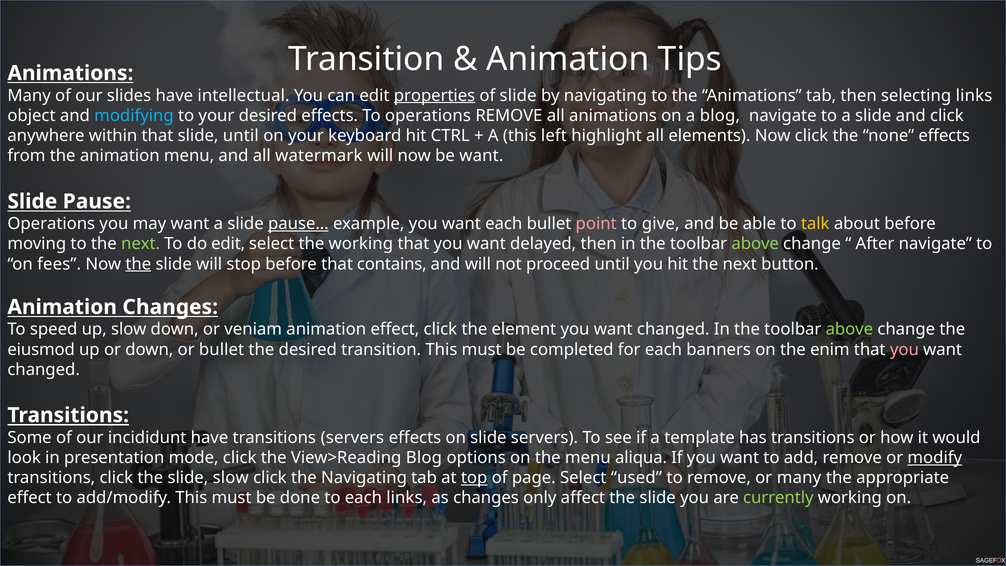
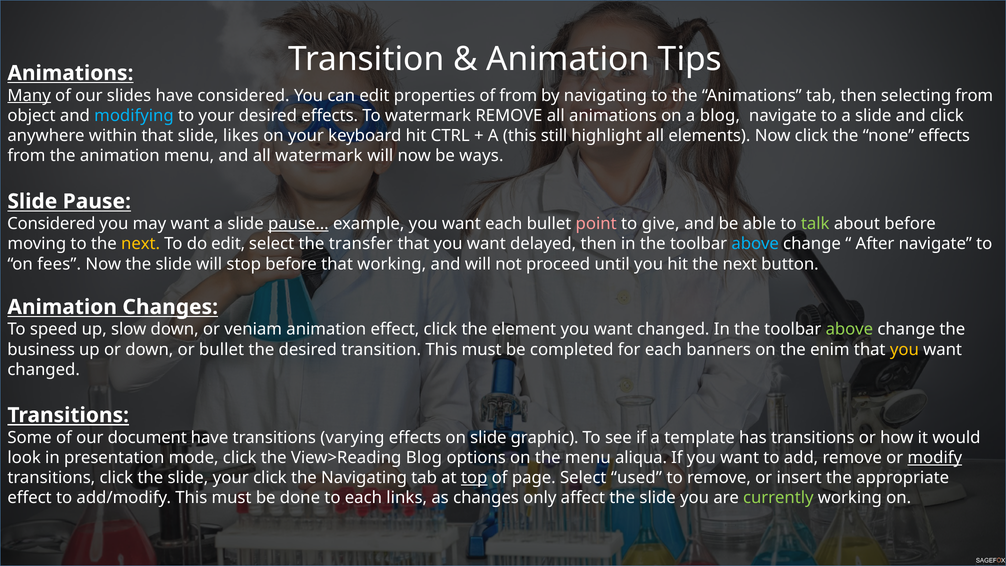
Many underline: none -> present (29, 95)
have intellectual: intellectual -> considered (244, 95)
properties underline: present -> none (434, 95)
of slide: slide -> from (518, 95)
selecting links: links -> from (974, 95)
To operations: operations -> watermark (428, 116)
slide until: until -> likes (241, 136)
left: left -> still (554, 136)
be want: want -> ways (481, 156)
Operations: Operations -> Considered (51, 224)
talk colour: yellow -> light green (815, 224)
next colour: light green -> yellow (141, 244)
the working: working -> transfer (361, 244)
above colour: light green -> light blue (755, 244)
the underline: present -> none (138, 264)
that contains: contains -> working (392, 264)
eiusmod: eiusmod -> business (41, 349)
you colour: pink -> yellow (904, 349)
incididunt: incididunt -> document (147, 437)
transitions servers: servers -> varying (352, 437)
slide servers: servers -> graphic (545, 437)
slide slow: slow -> your (231, 478)
or many: many -> insert (799, 478)
